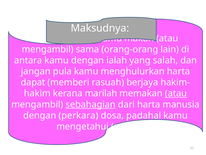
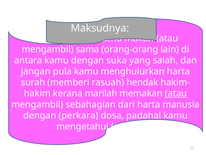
ialah: ialah -> suka (117, 60)
dapat: dapat -> surah (33, 82)
berjaya: berjaya -> hendak (142, 82)
sebahagian underline: present -> none (91, 104)
